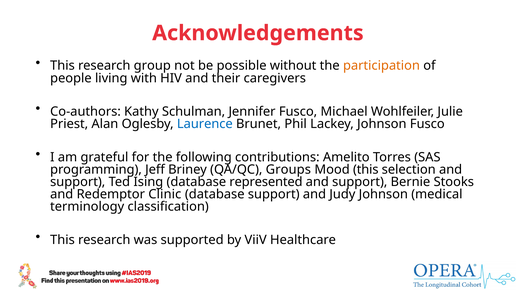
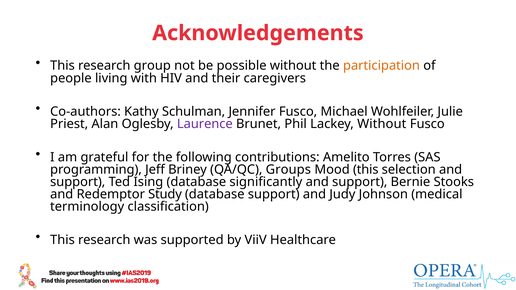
Laurence colour: blue -> purple (205, 124)
Lackey Johnson: Johnson -> Without (382, 124)
represented: represented -> significantly (266, 182)
Clinic: Clinic -> Study (165, 194)
